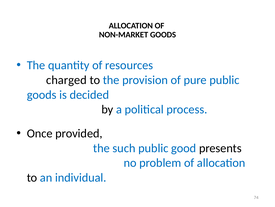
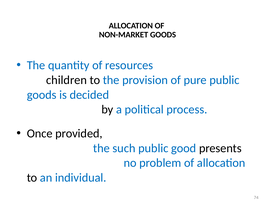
charged: charged -> children (67, 80)
